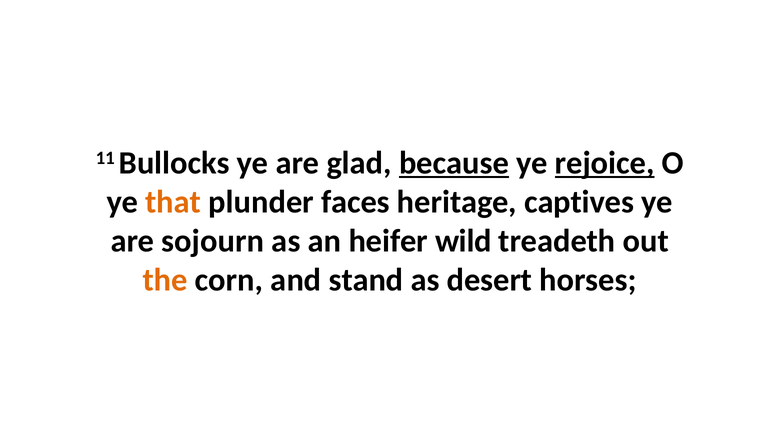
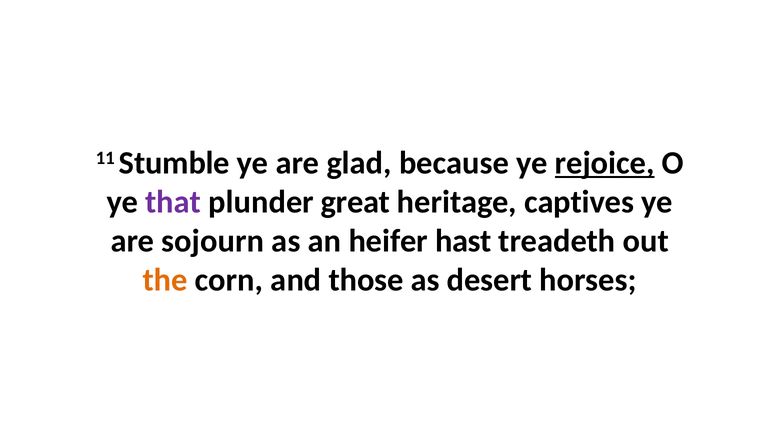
Bullocks: Bullocks -> Stumble (174, 163)
because underline: present -> none (454, 163)
that colour: orange -> purple (173, 202)
faces: faces -> great (356, 202)
wild: wild -> hast (463, 241)
stand: stand -> those (366, 280)
